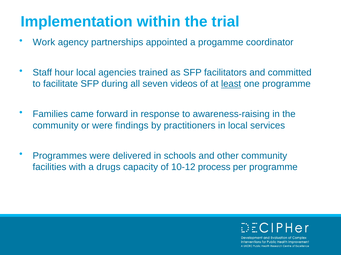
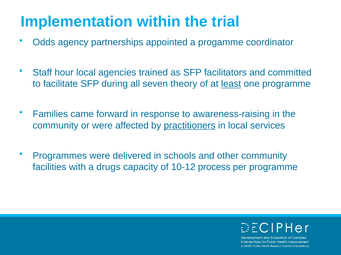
Work: Work -> Odds (44, 42)
videos: videos -> theory (184, 84)
findings: findings -> affected (132, 126)
practitioners underline: none -> present (190, 126)
